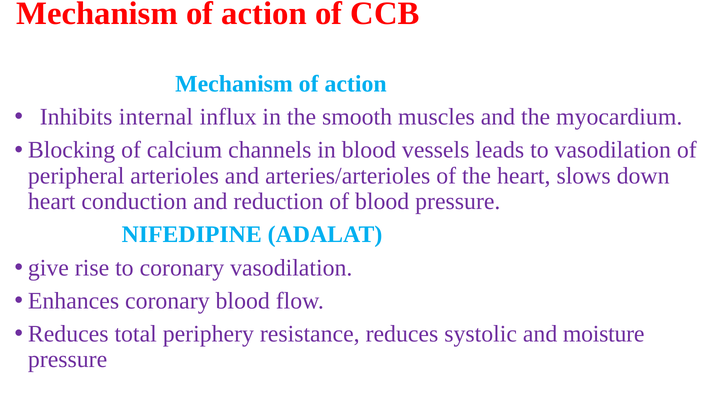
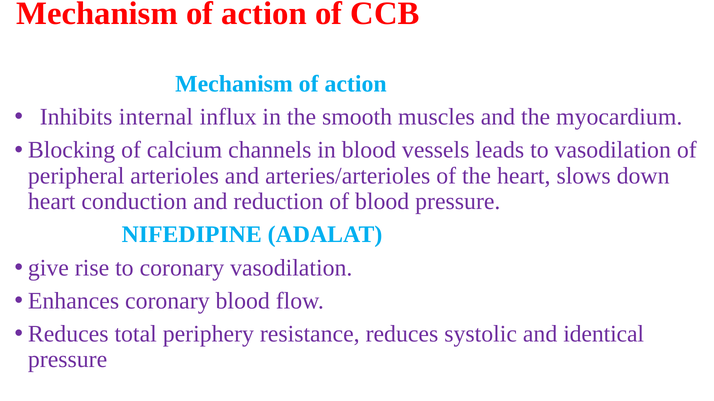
moisture: moisture -> identical (604, 334)
